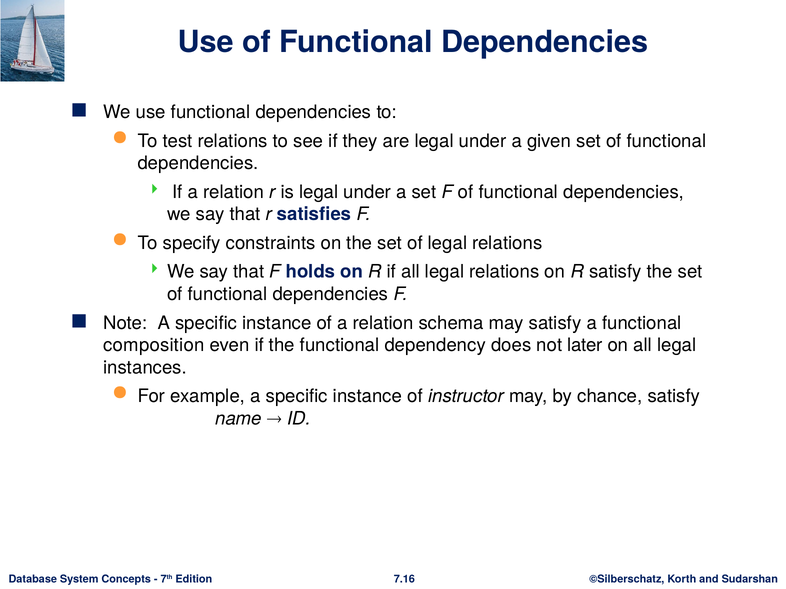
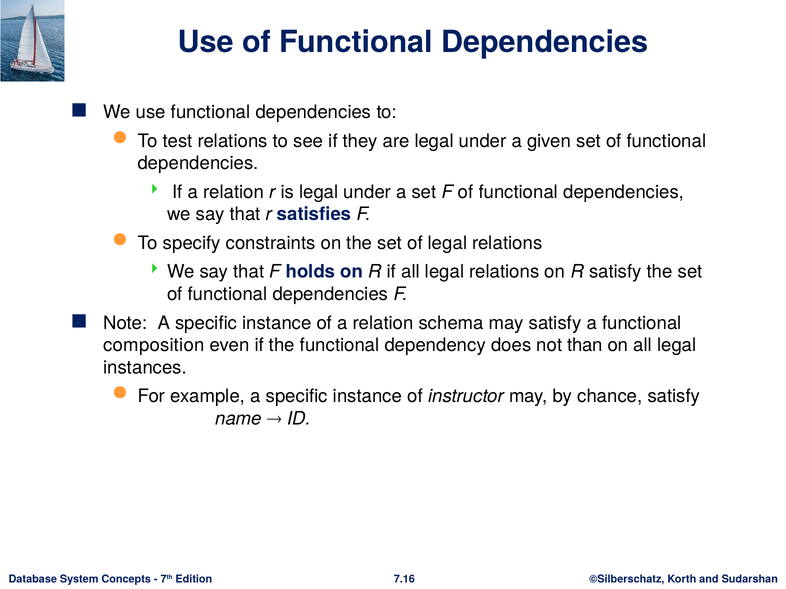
later: later -> than (585, 345)
